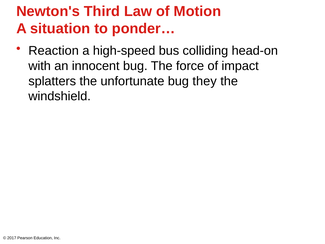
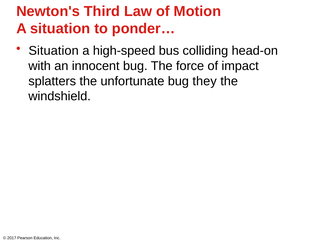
Reaction: Reaction -> Situation (54, 51)
